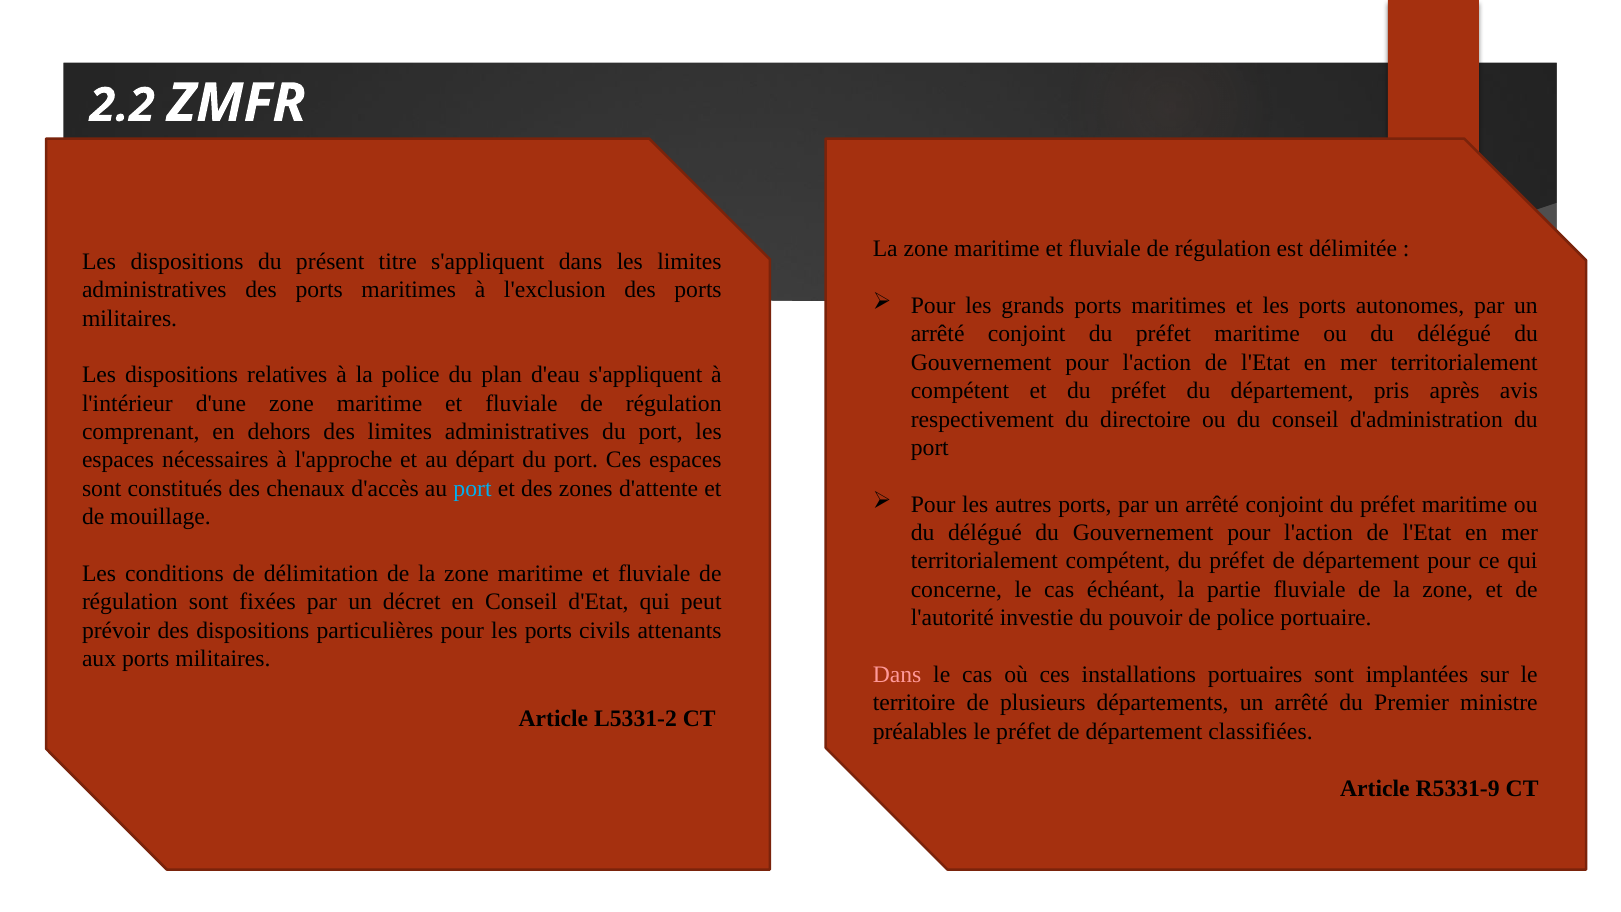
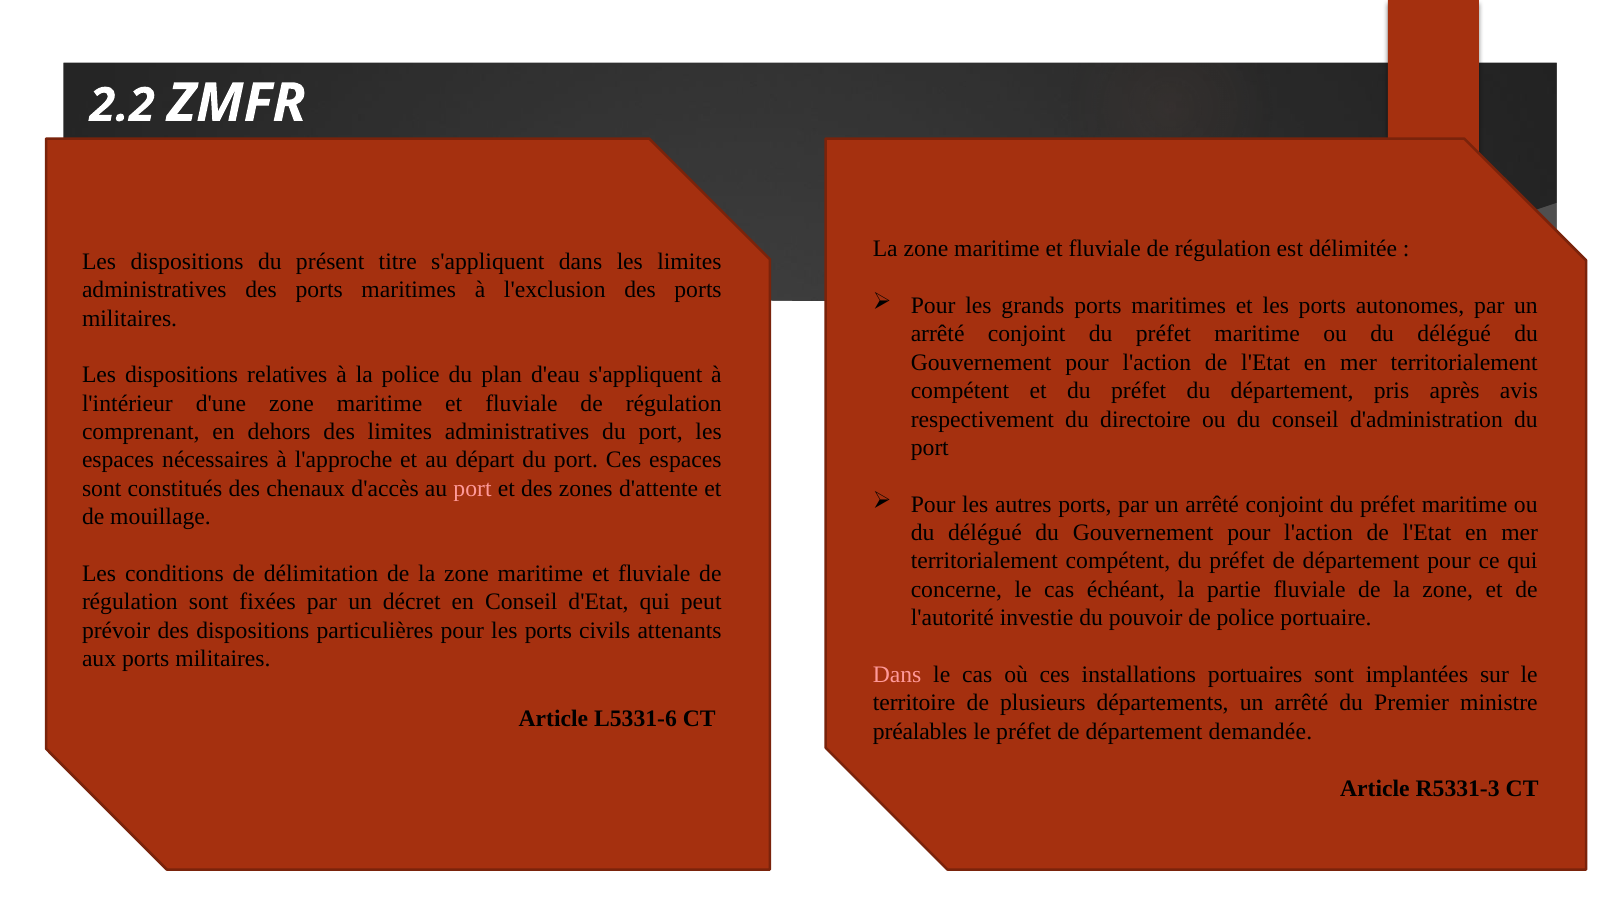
port colour: light blue -> pink (473, 488)
L5331-2: L5331-2 -> L5331-6 (636, 719)
classifiées: classifiées -> demandée (1261, 731)
R5331-9: R5331-9 -> R5331-3 (1458, 788)
